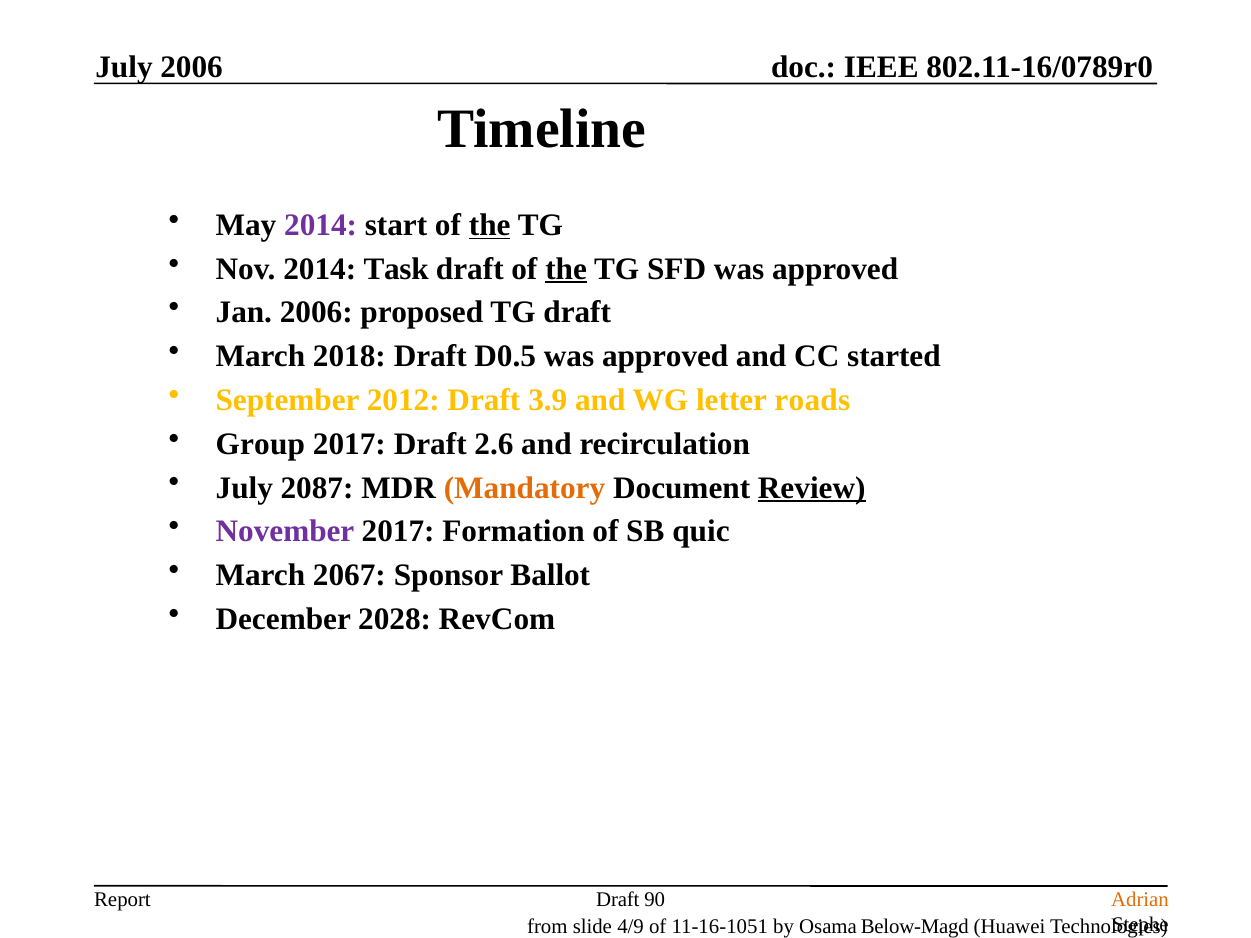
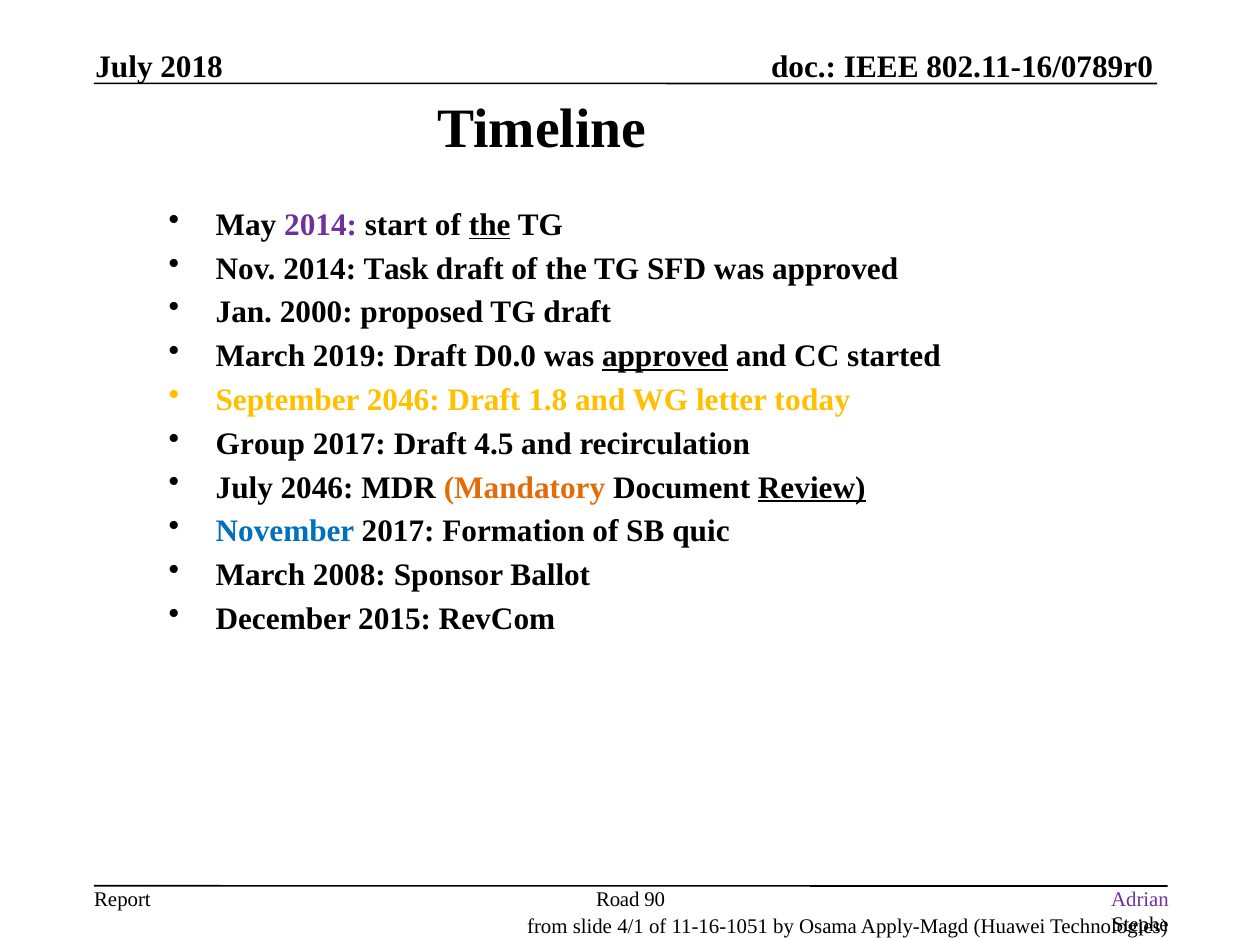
July 2006: 2006 -> 2018 (192, 67)
the underline: present -> none (566, 269)
Jan 2006: 2006 -> 2000 (316, 313)
2018: 2018 -> 2019 (349, 357)
D0.5: D0.5 -> D0.0 (505, 357)
approved underline: none -> present (665, 357)
September 2012: 2012 -> 2046 (403, 400)
3.9: 3.9 -> 1.8 (548, 400)
roads: roads -> today (812, 400)
2.6: 2.6 -> 4.5 (494, 444)
July 2087: 2087 -> 2046 (317, 488)
November colour: purple -> blue (285, 532)
2067: 2067 -> 2008 (349, 575)
2028: 2028 -> 2015 (395, 619)
Draft: Draft -> Road (618, 900)
Adrian colour: orange -> purple (1140, 900)
4/9: 4/9 -> 4/1 (631, 927)
Below-Magd: Below-Magd -> Apply-Magd (915, 927)
